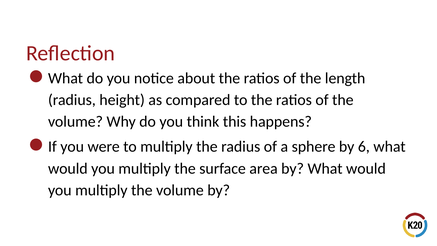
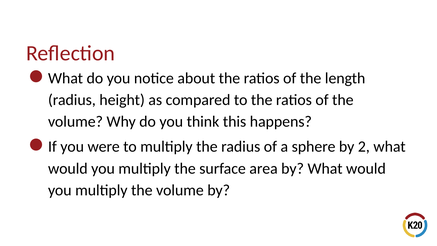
6: 6 -> 2 (364, 147)
